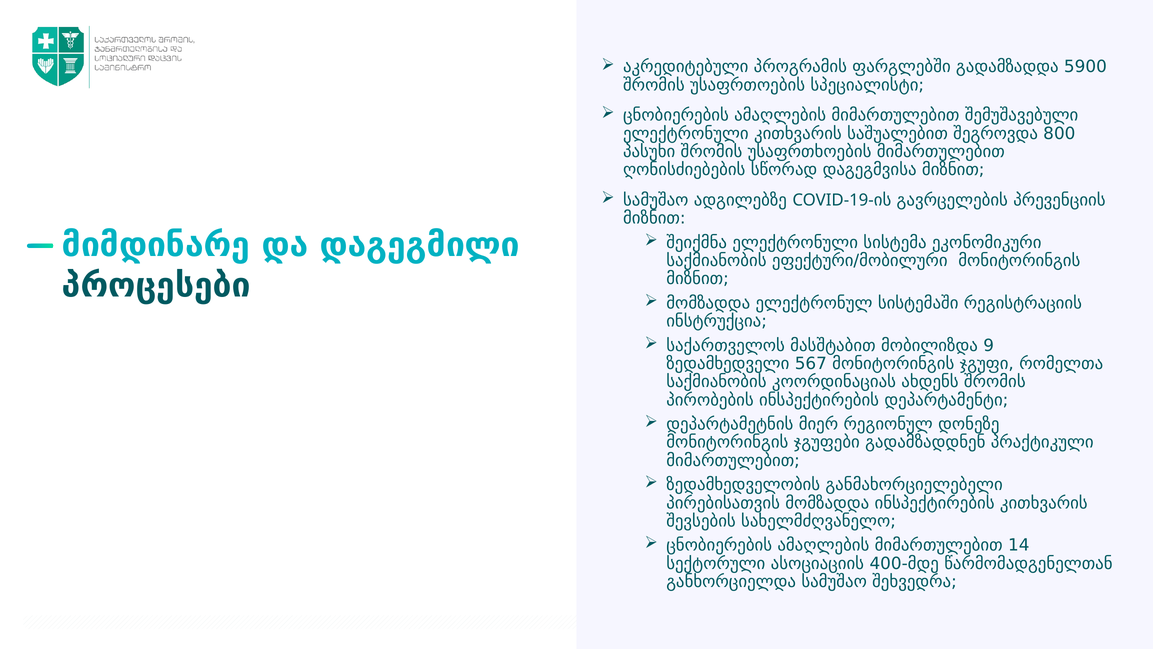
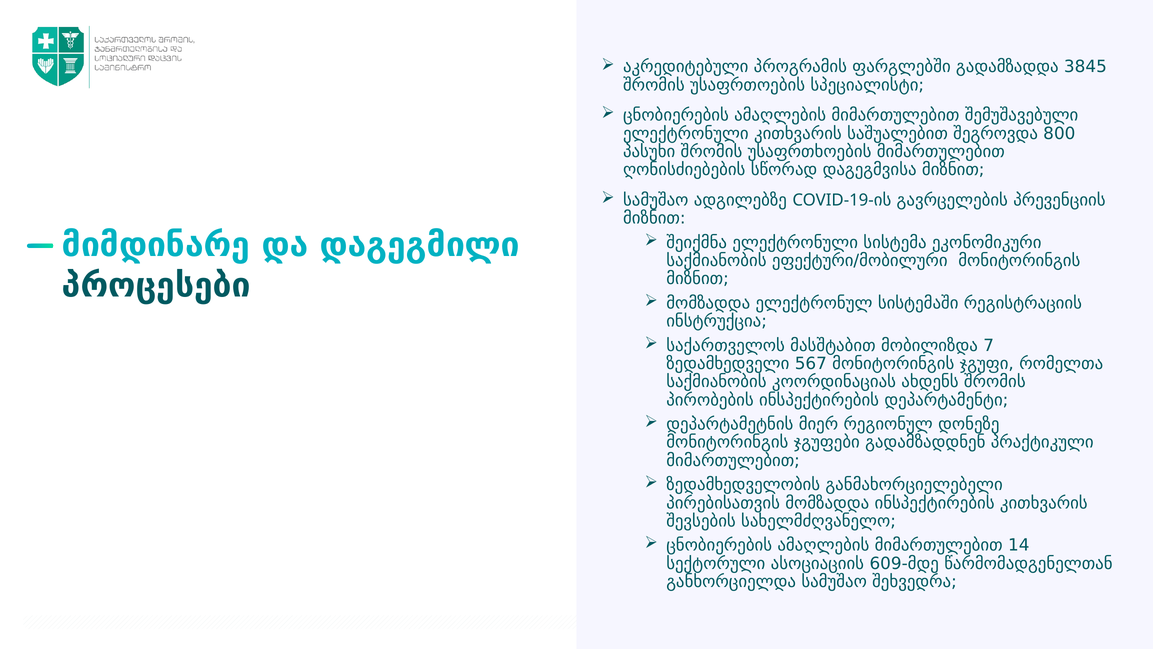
5900: 5900 -> 3845 (1085, 67)
9: 9 -> 7 (989, 345)
400-მდე: 400-მდე -> 609-მდე (904, 563)
